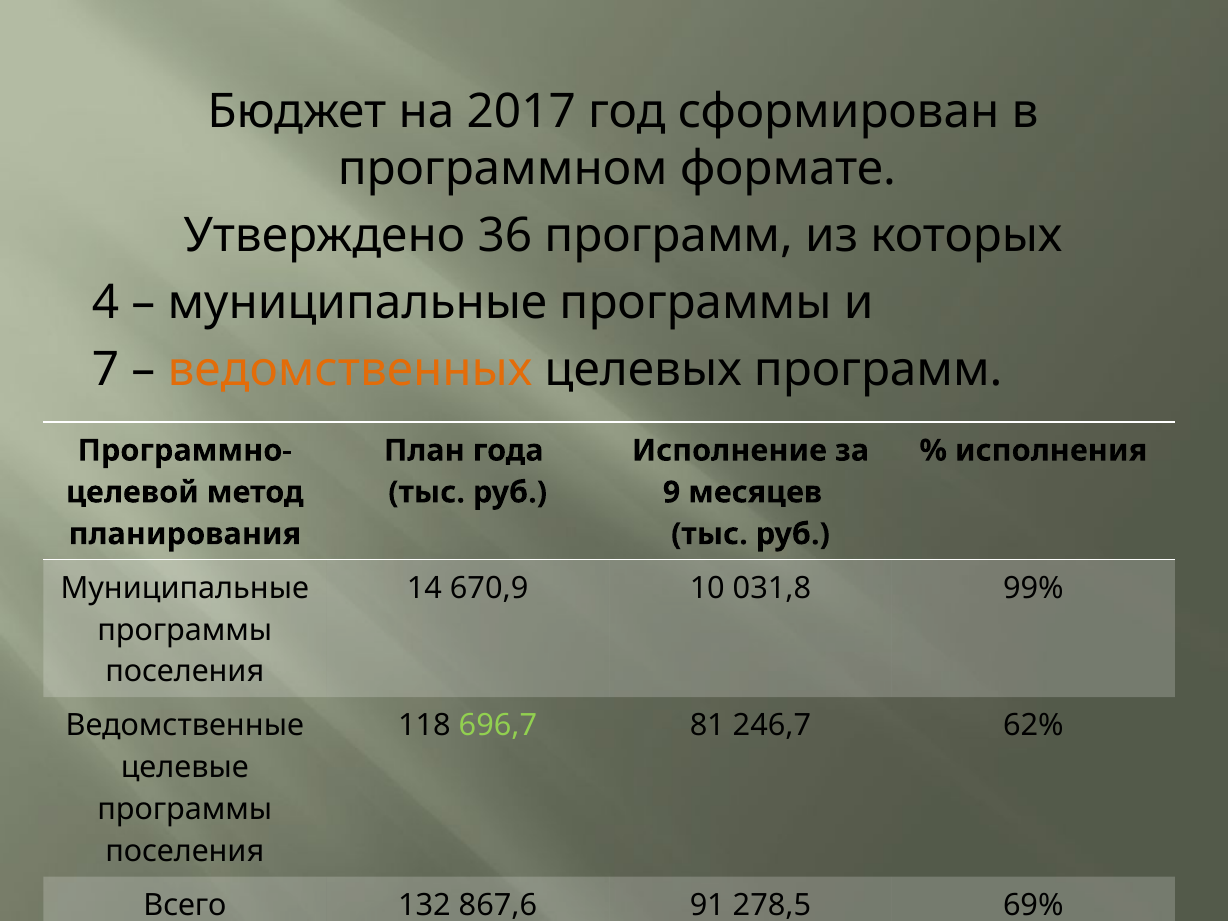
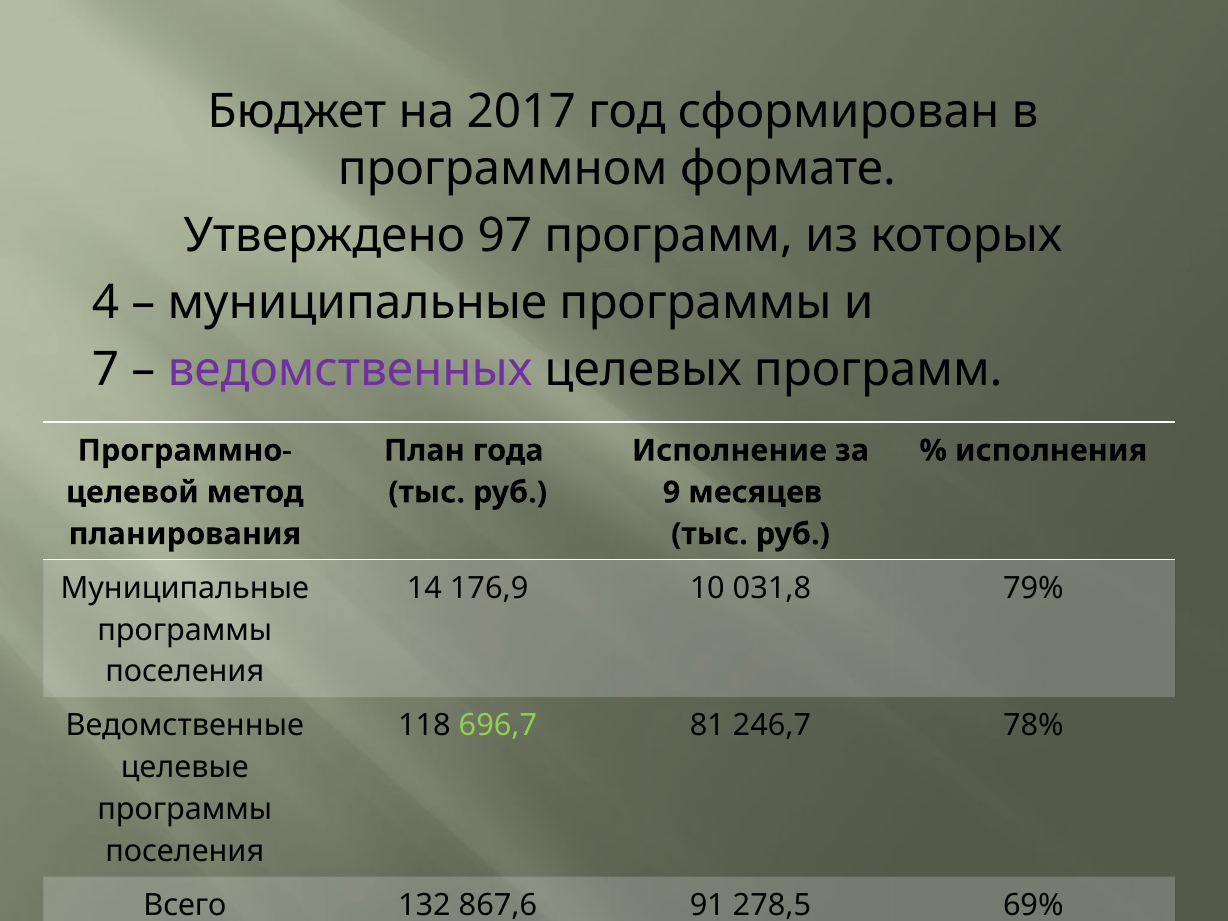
36: 36 -> 97 (505, 236)
ведомственных colour: orange -> purple (350, 370)
670,9: 670,9 -> 176,9 (489, 588)
99%: 99% -> 79% (1033, 588)
62%: 62% -> 78% (1033, 726)
